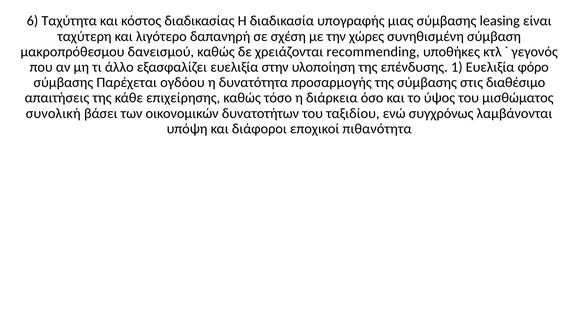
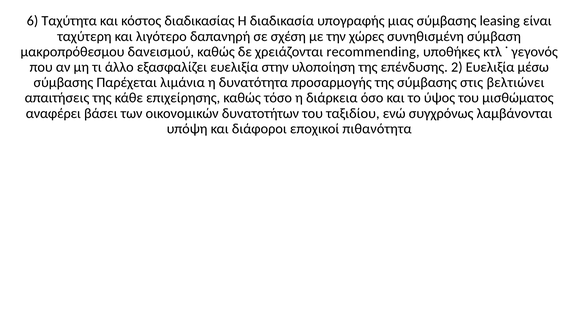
1: 1 -> 2 (457, 67)
φόρο: φόρο -> μέσω (533, 67)
ογδόου: ογδόου -> λιμάνια (182, 82)
διαθέσιμο: διαθέσιμο -> βελτιώνει (515, 82)
συνολική: συνολική -> αναφέρει (53, 113)
